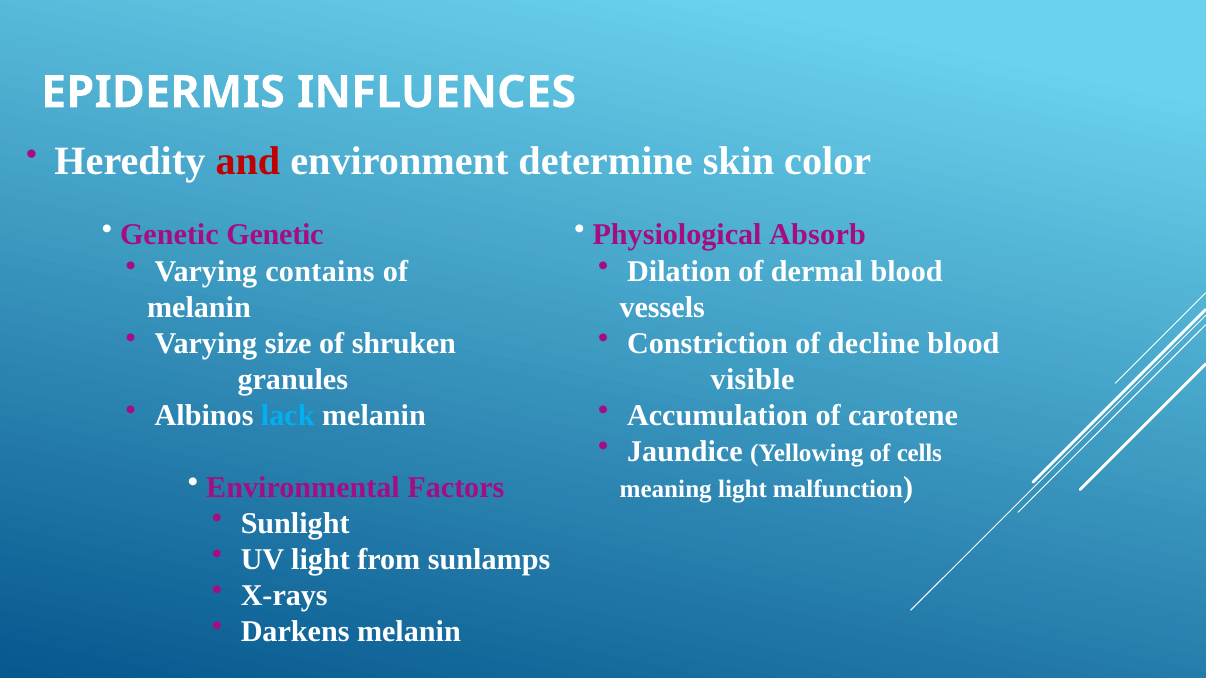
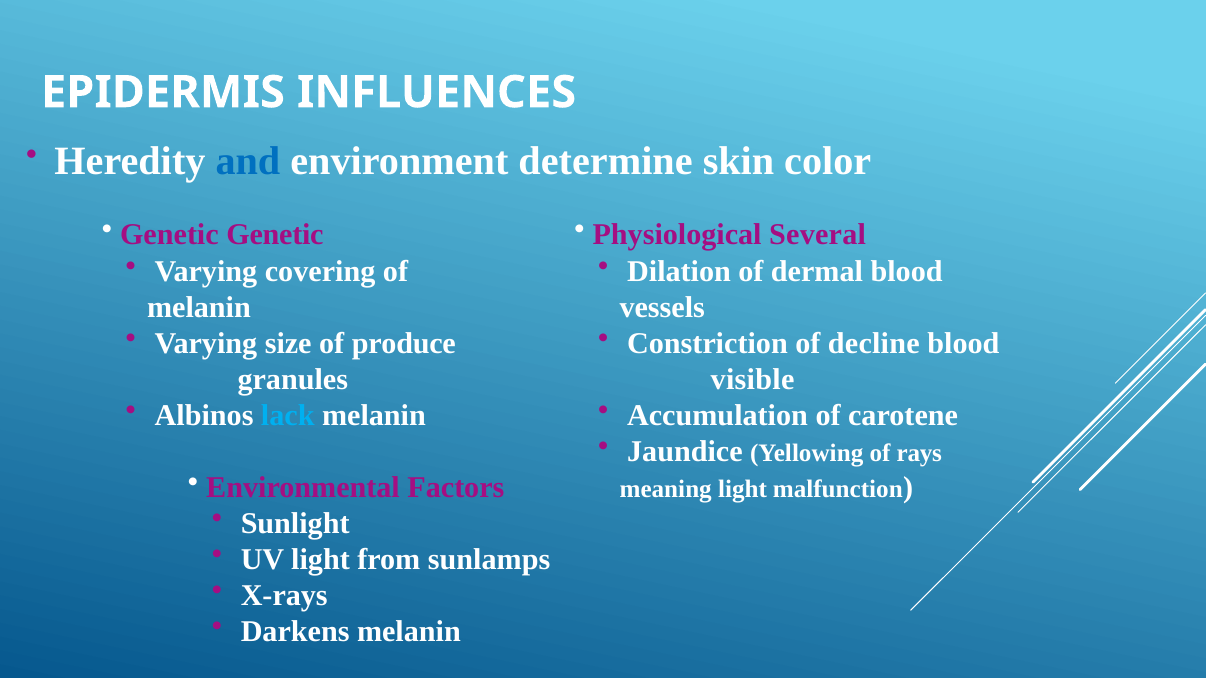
and colour: red -> blue (248, 161)
Absorb: Absorb -> Several (818, 235)
contains: contains -> covering (320, 271)
shruken: shruken -> produce (404, 344)
cells: cells -> rays (919, 454)
